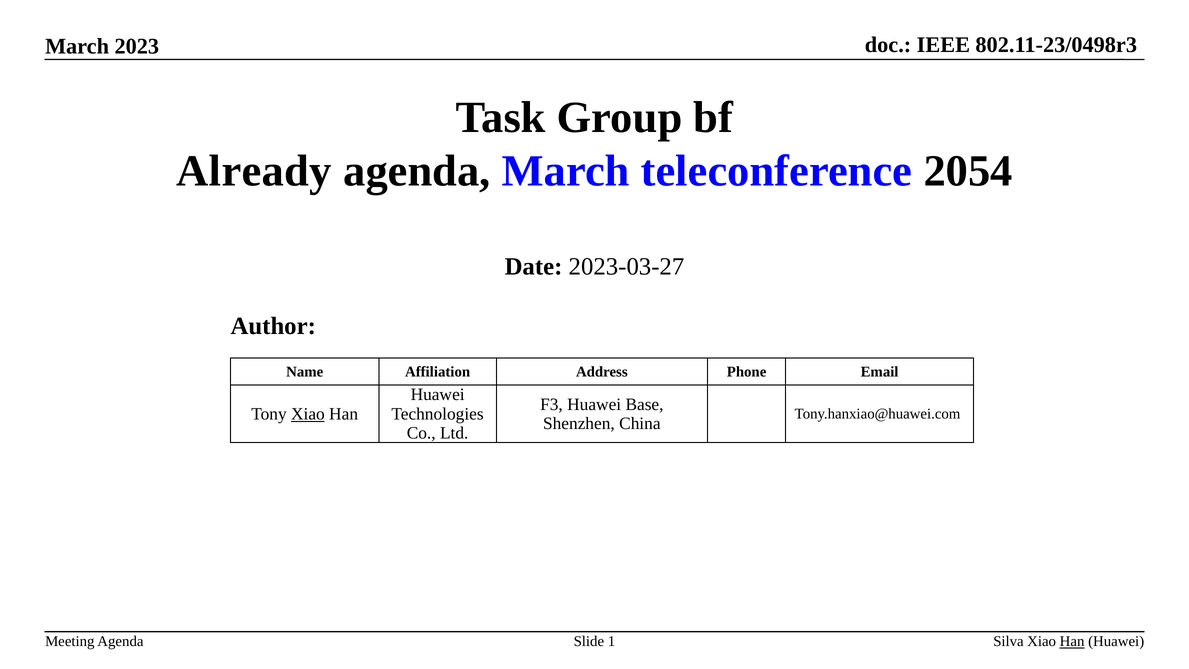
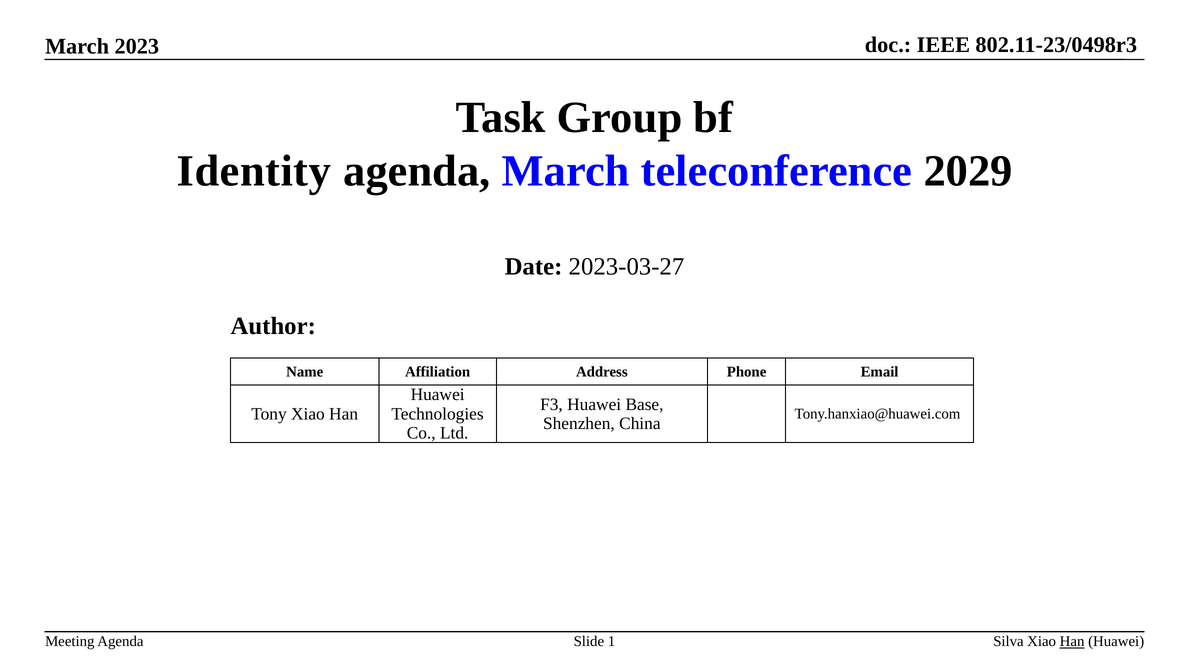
Already: Already -> Identity (254, 171)
2054: 2054 -> 2029 (968, 171)
Xiao underline: present -> none (308, 414)
